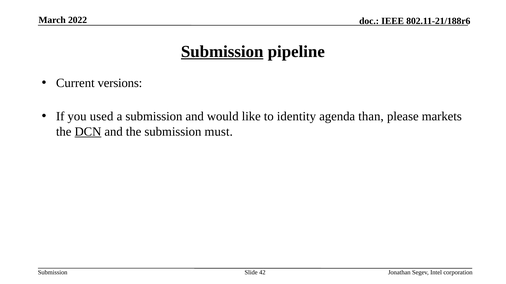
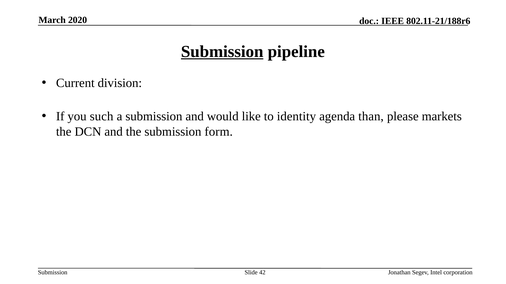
2022: 2022 -> 2020 (78, 20)
versions: versions -> division (120, 83)
used: used -> such (102, 117)
DCN underline: present -> none (88, 132)
must: must -> form (219, 132)
